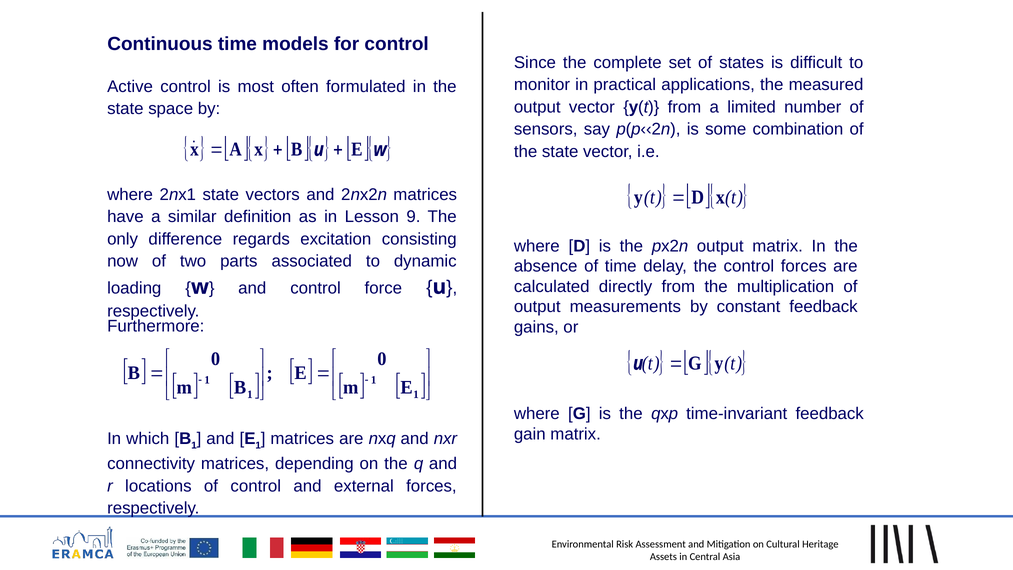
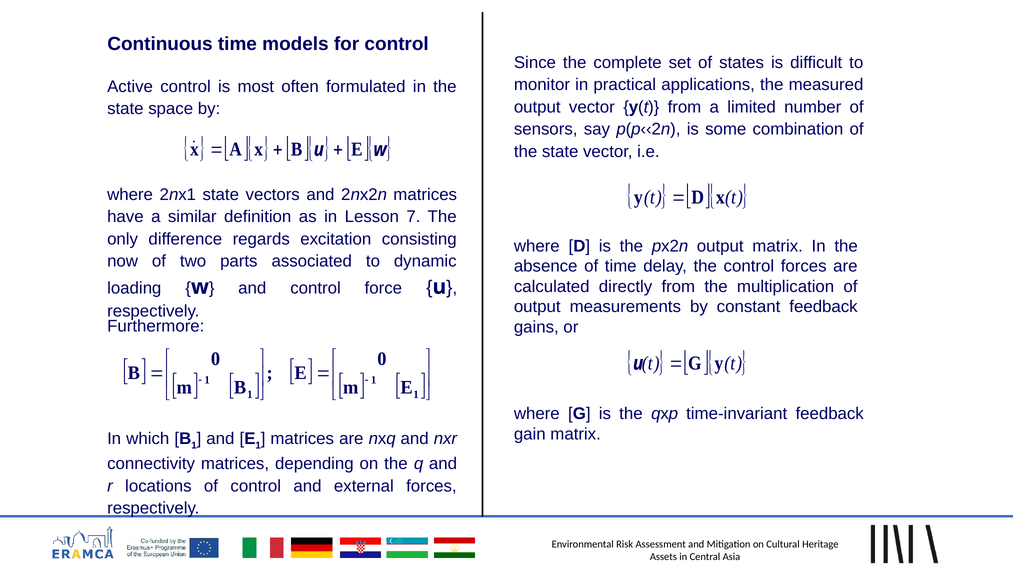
9: 9 -> 7 (413, 217)
